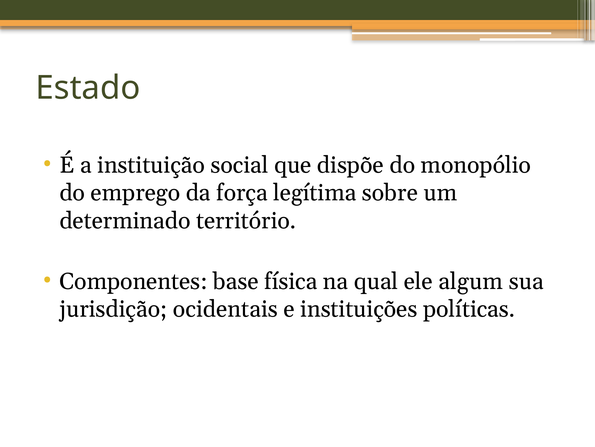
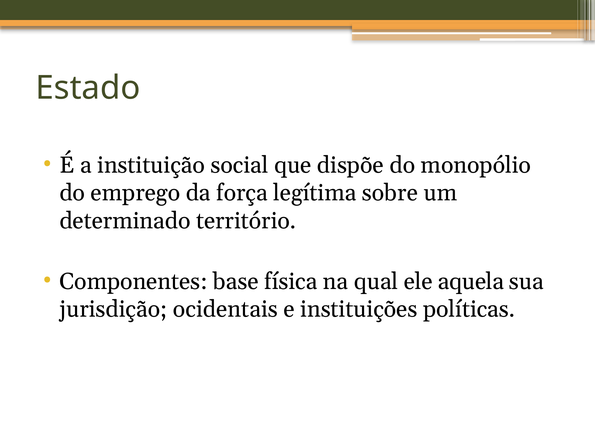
algum: algum -> aquela (471, 281)
